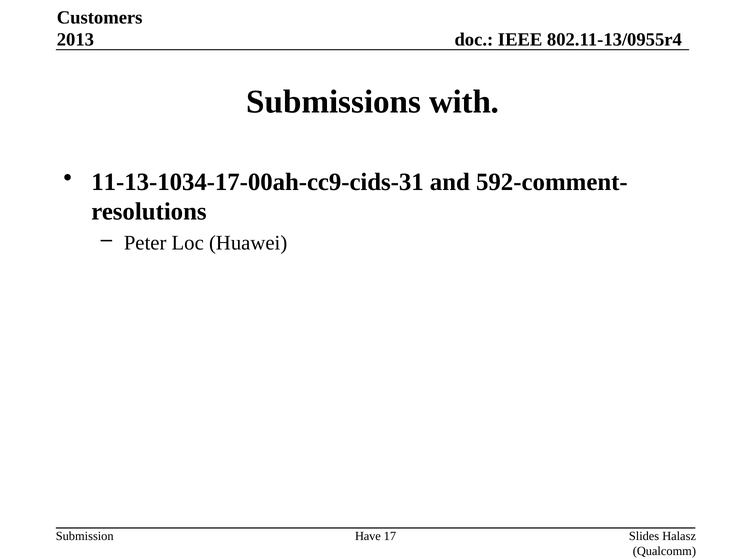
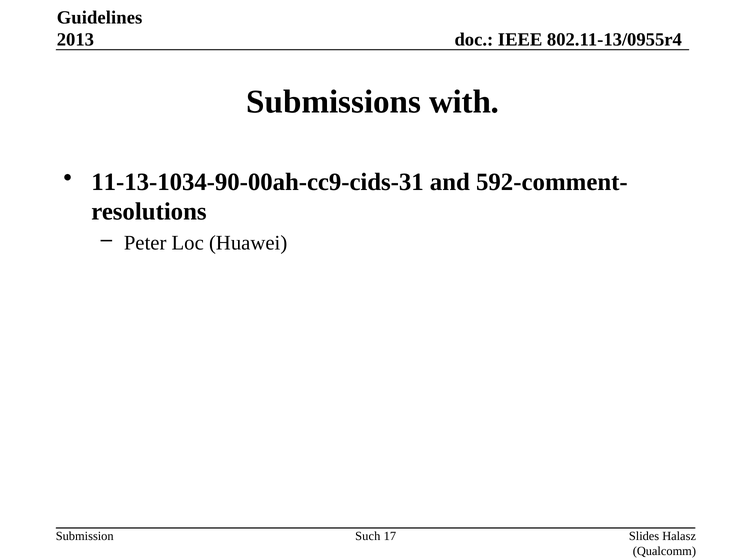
Customers: Customers -> Guidelines (100, 17)
11-13-1034-17-00ah-cc9-cids-31: 11-13-1034-17-00ah-cc9-cids-31 -> 11-13-1034-90-00ah-cc9-cids-31 (258, 182)
Have: Have -> Such (368, 536)
